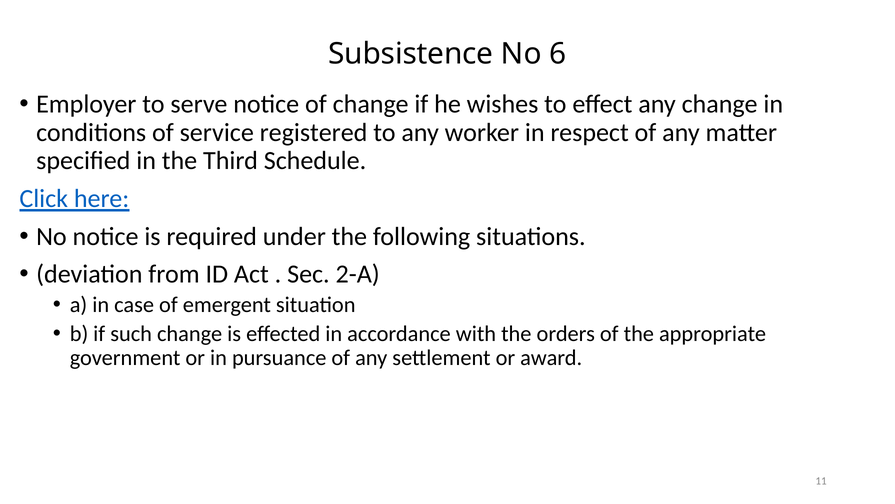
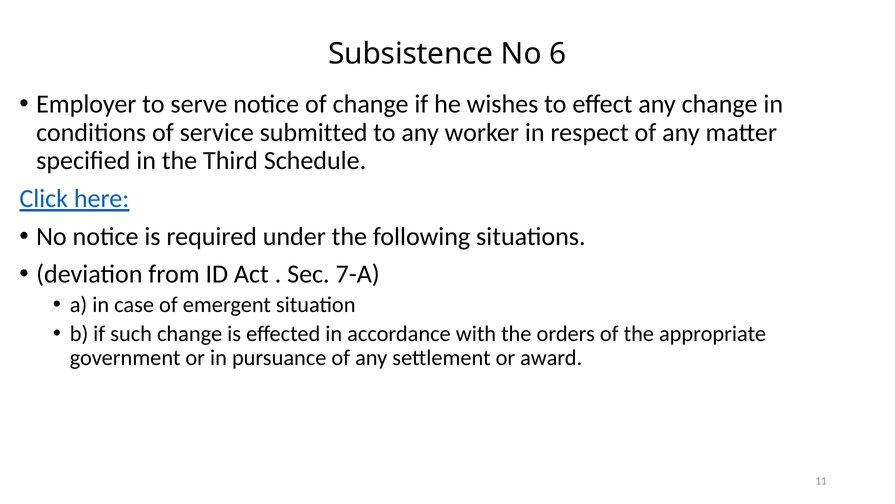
registered: registered -> submitted (314, 132)
2-A: 2-A -> 7-A (358, 274)
